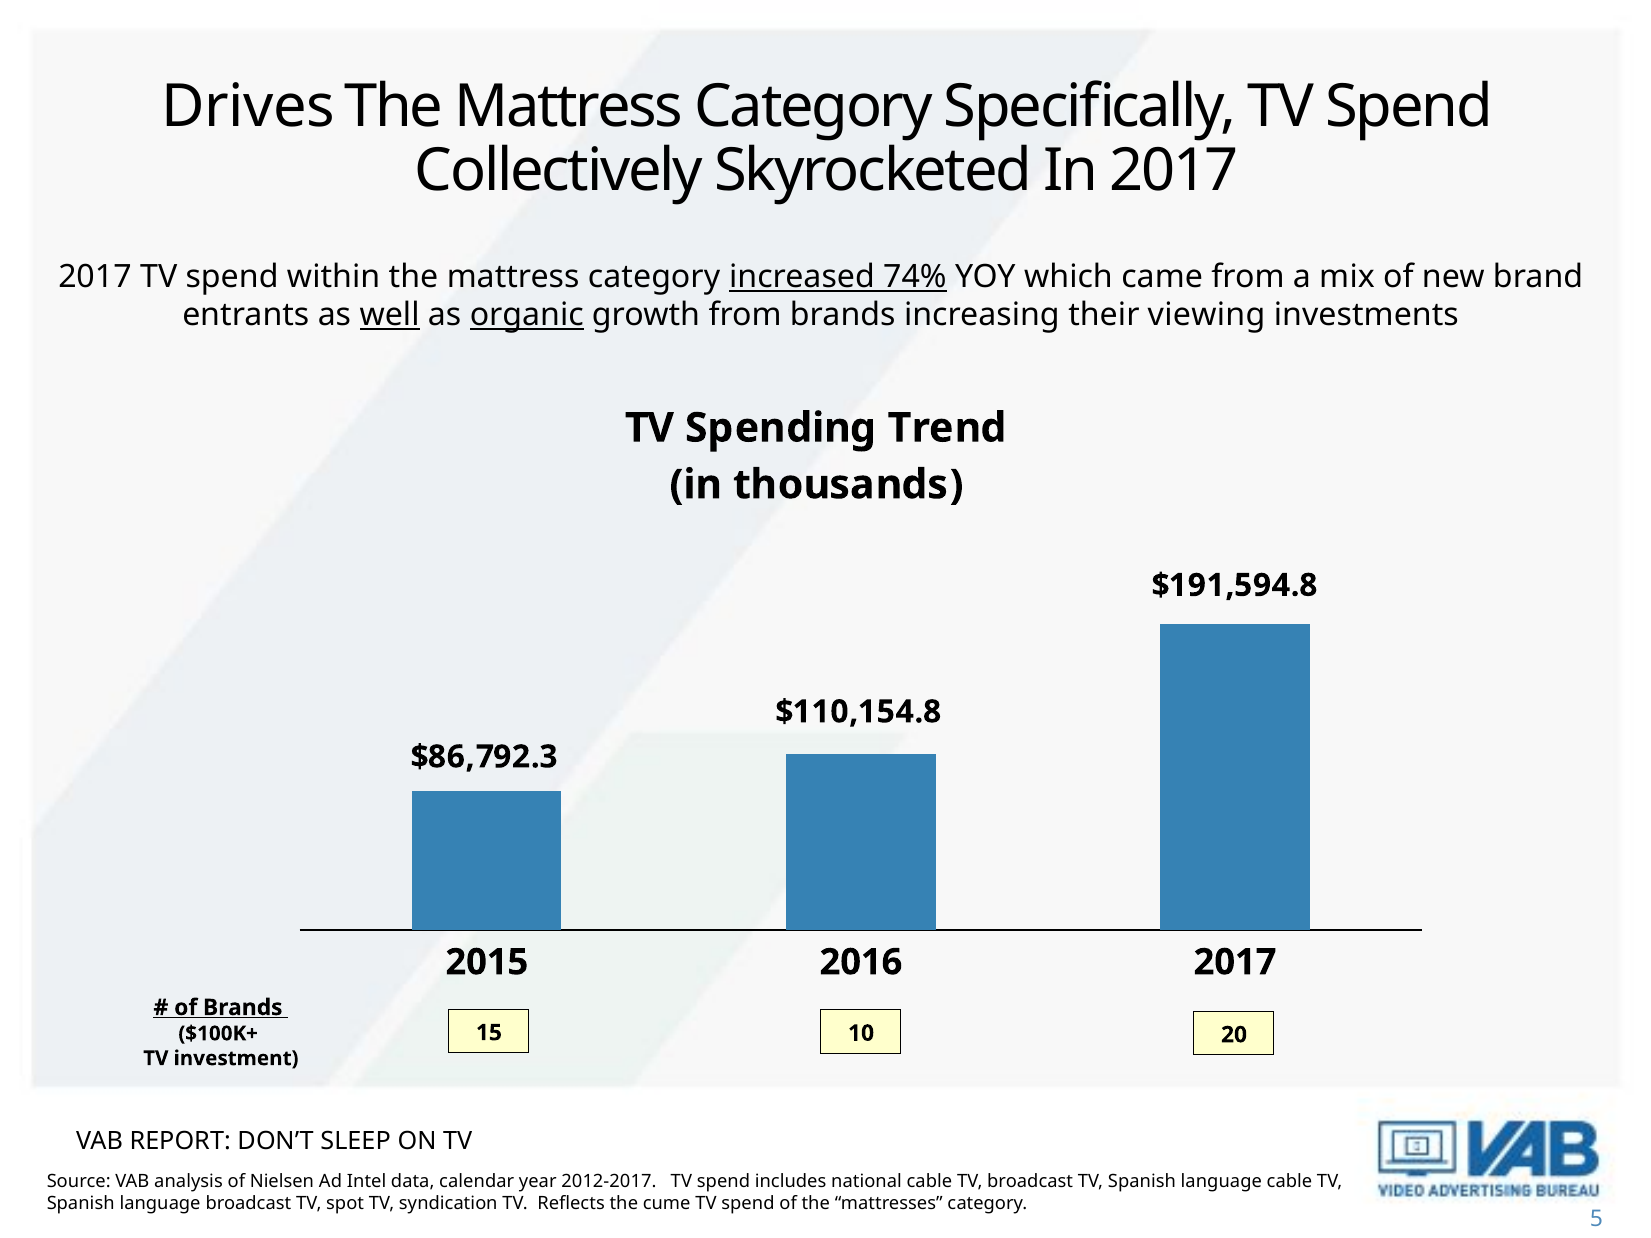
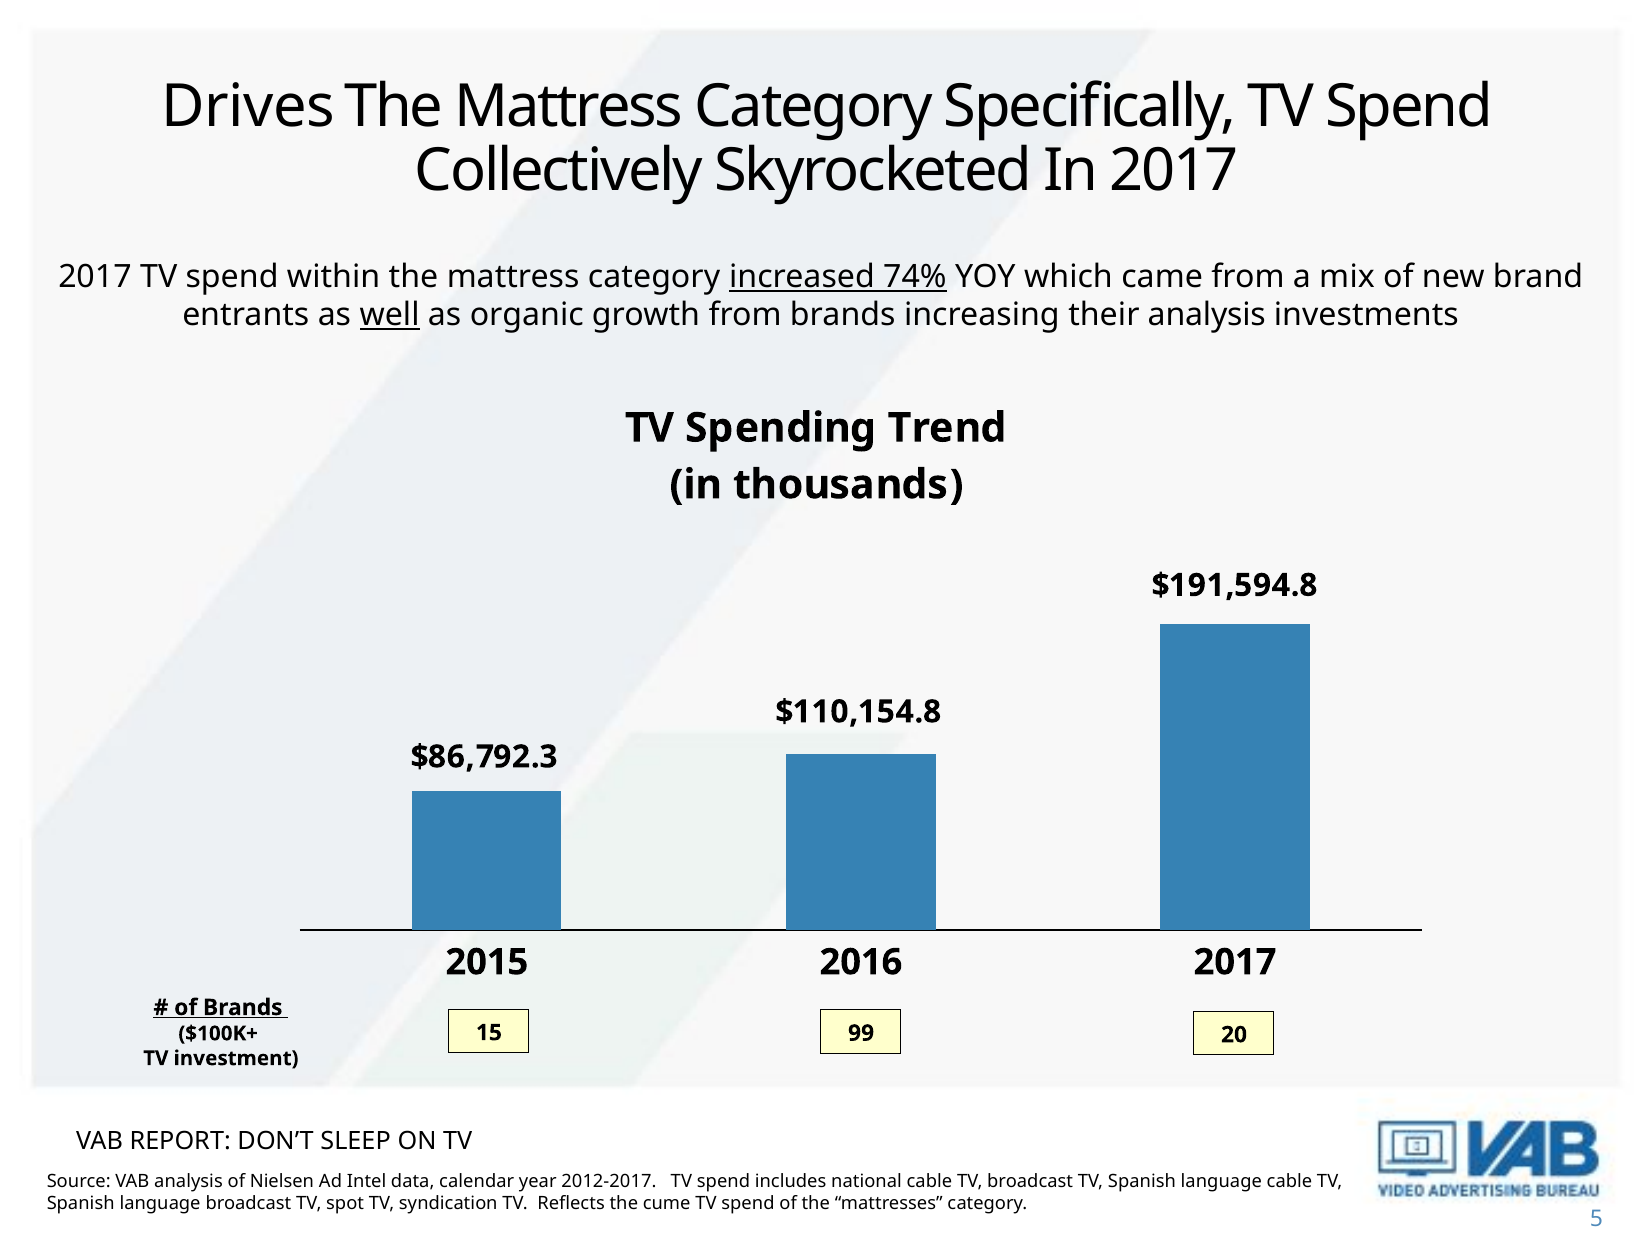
organic underline: present -> none (527, 315)
their viewing: viewing -> analysis (1207, 315)
10: 10 -> 99 (861, 1033)
